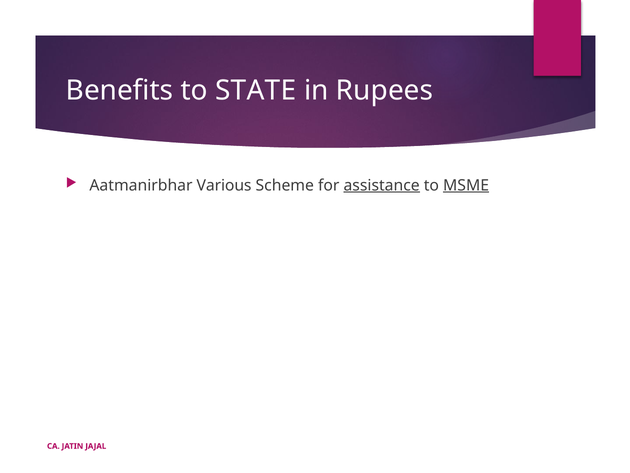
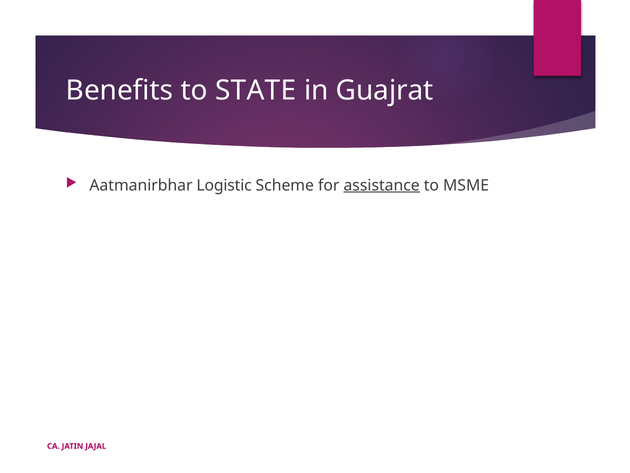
Rupees: Rupees -> Guajrat (385, 90)
Various: Various -> Logistic (224, 185)
MSME underline: present -> none (466, 185)
